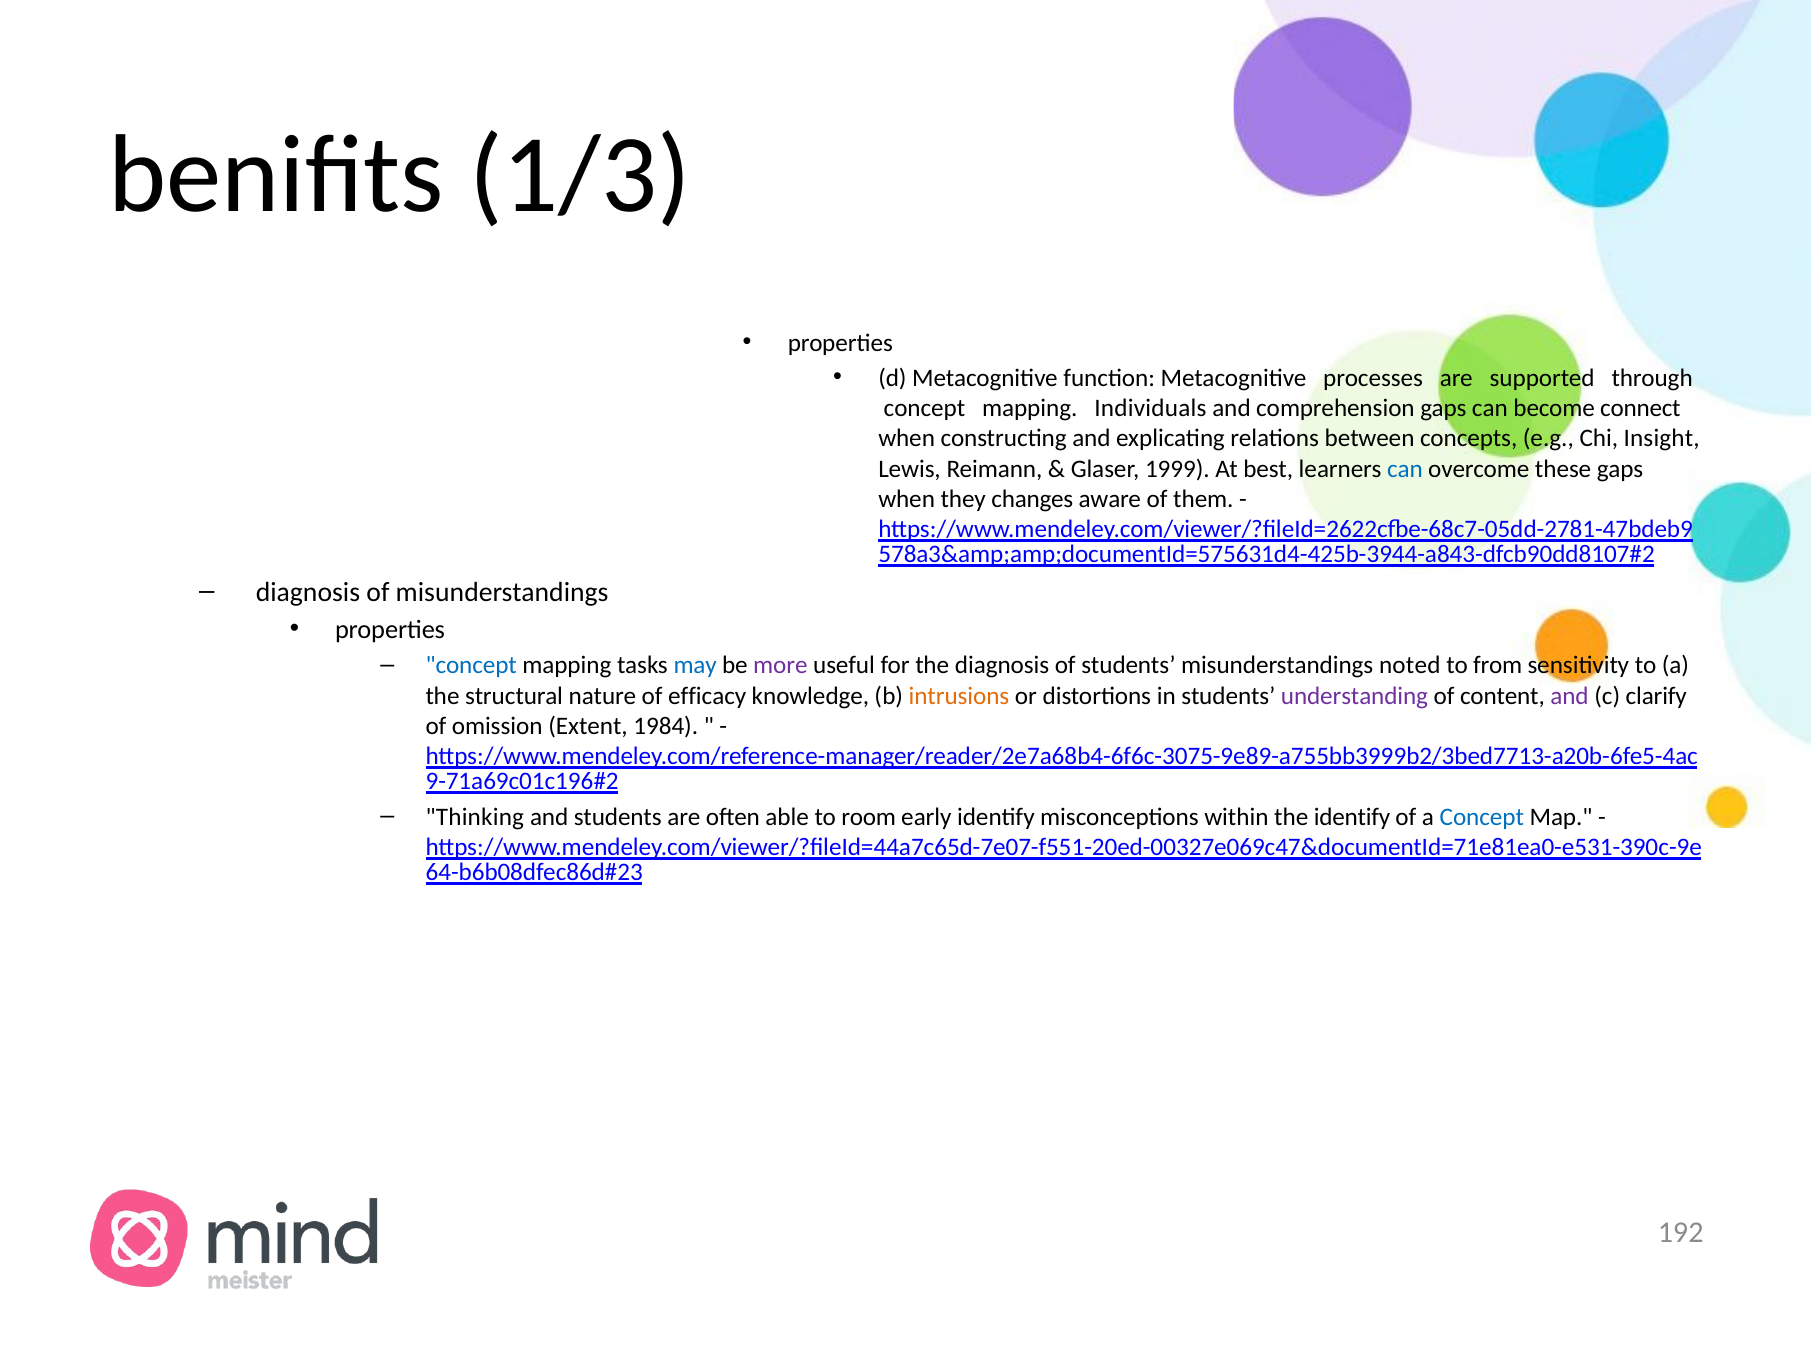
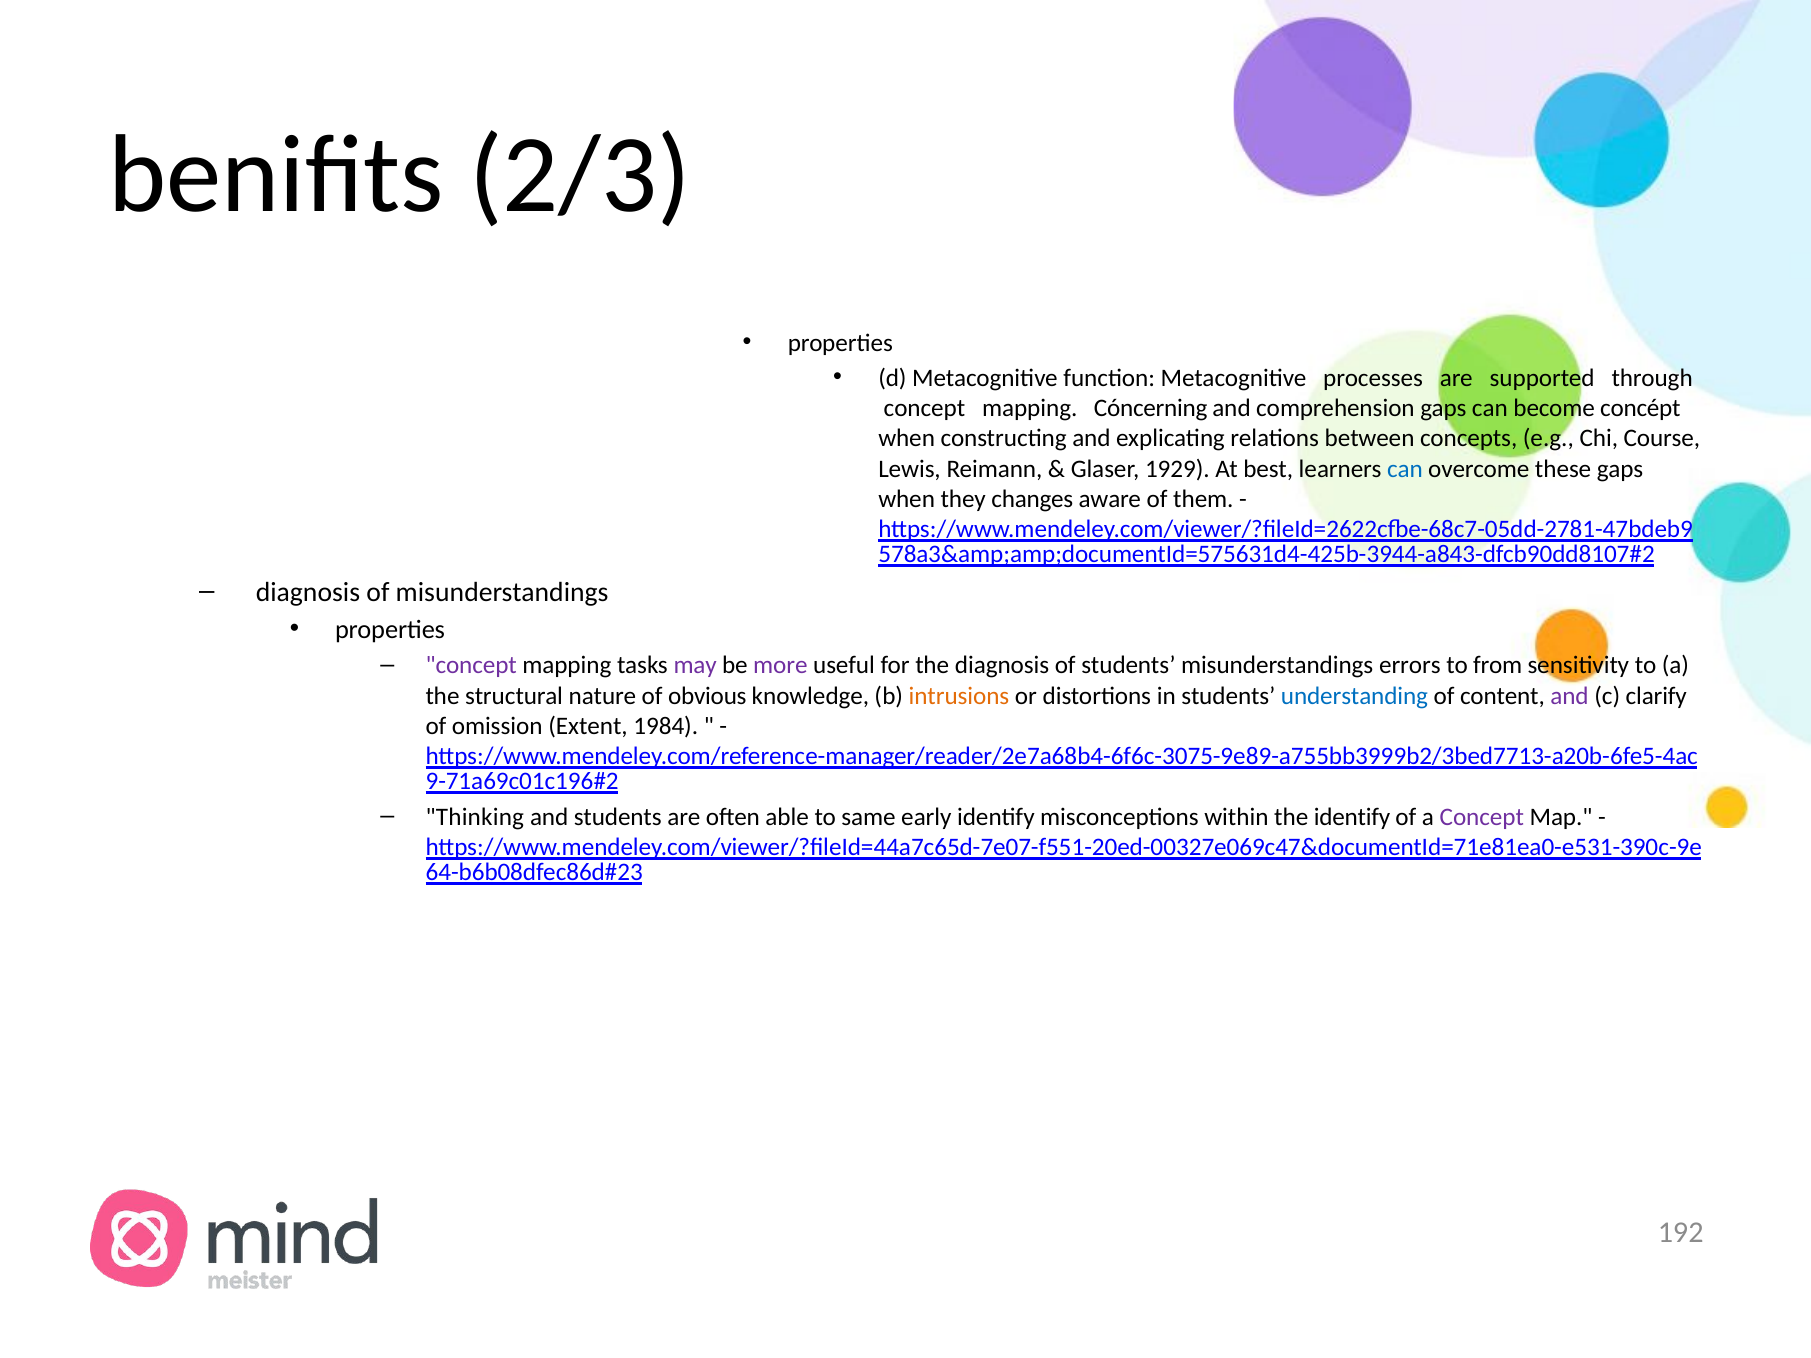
1/3: 1/3 -> 2/3 (580, 175)
Individuals: Individuals -> Cóncerning (1151, 408)
connect: connect -> concépt (1640, 408)
Insight: Insight -> Course (1662, 439)
1999: 1999 -> 1929 (1177, 469)
concept colour: blue -> purple (471, 666)
may colour: blue -> purple (695, 666)
noted: noted -> errors (1410, 666)
efficacy: efficacy -> obvious (707, 696)
understanding colour: purple -> blue (1354, 696)
room: room -> same (868, 817)
Concept colour: blue -> purple (1482, 817)
